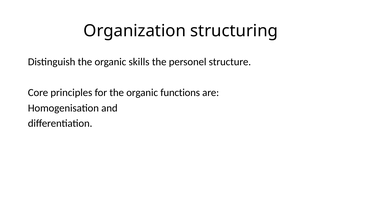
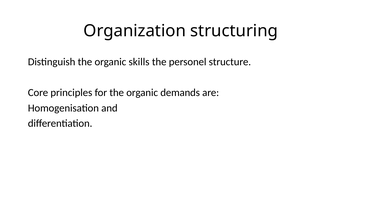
functions: functions -> demands (180, 93)
